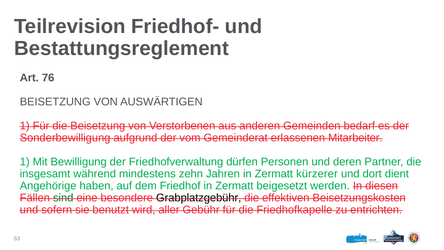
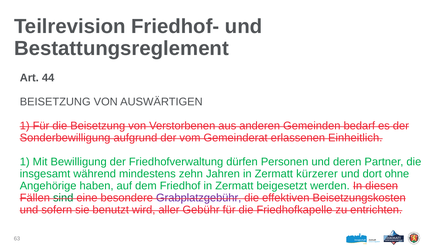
76: 76 -> 44 (48, 78)
Mitarbeiter: Mitarbeiter -> Einheitlich (355, 138)
dient: dient -> ohne (397, 174)
Grabplatzgebühr colour: black -> purple (199, 198)
